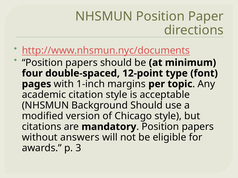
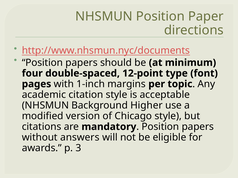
Background Should: Should -> Higher (147, 106)
